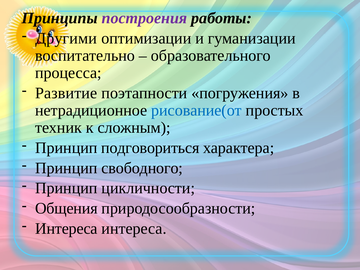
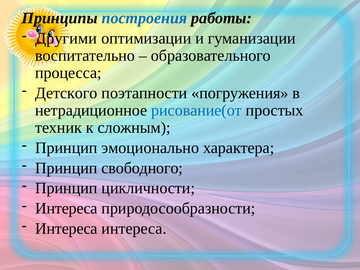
построения colour: purple -> blue (144, 18)
Развитие: Развитие -> Детского (66, 93)
подговориться: подговориться -> эмоционально (150, 148)
Общения: Общения -> Интереса (66, 208)
